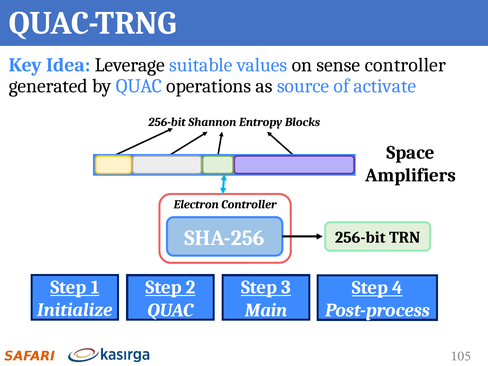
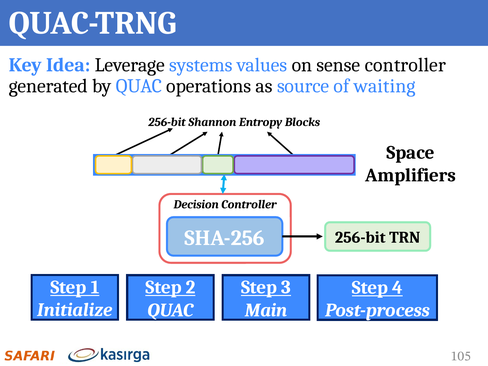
suitable: suitable -> systems (201, 65)
activate: activate -> waiting (385, 86)
Electron: Electron -> Decision (196, 205)
